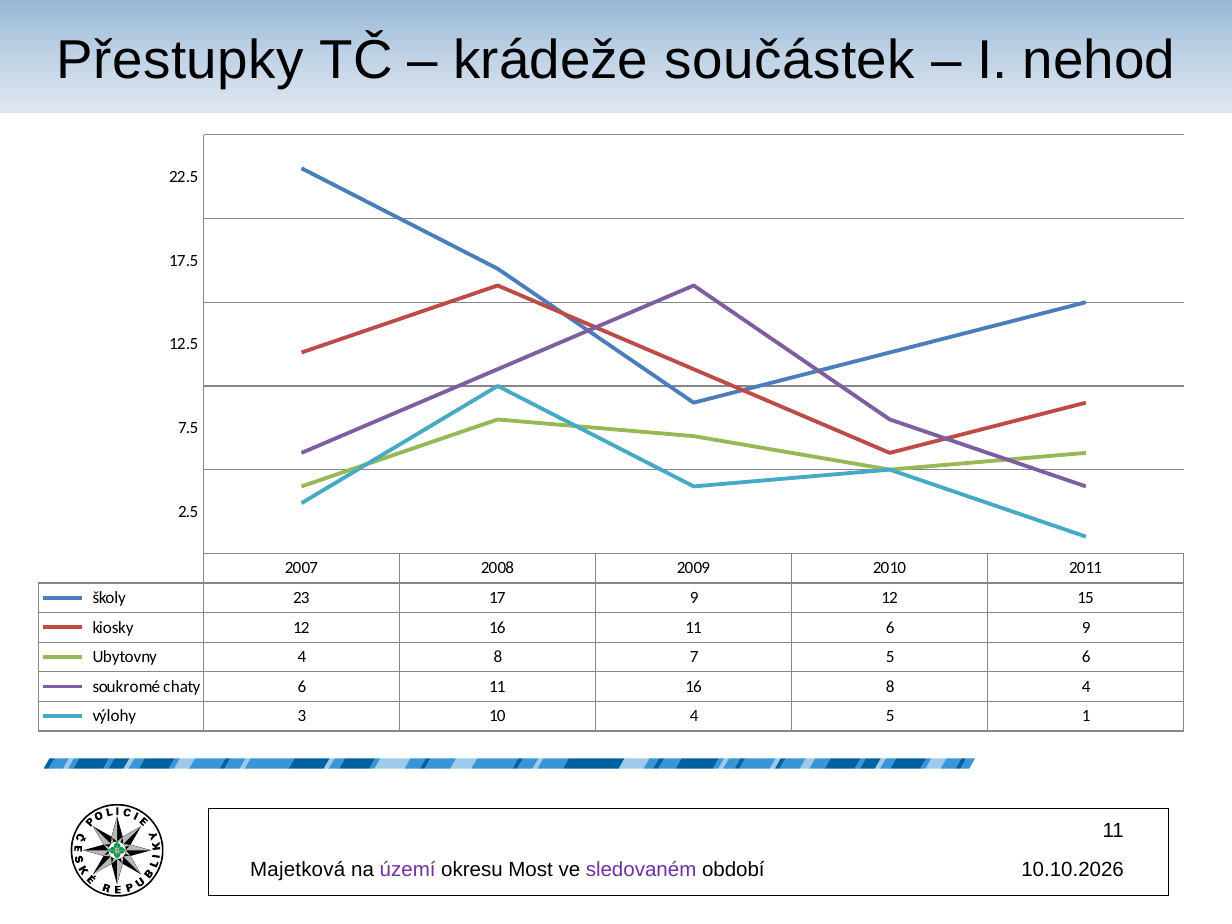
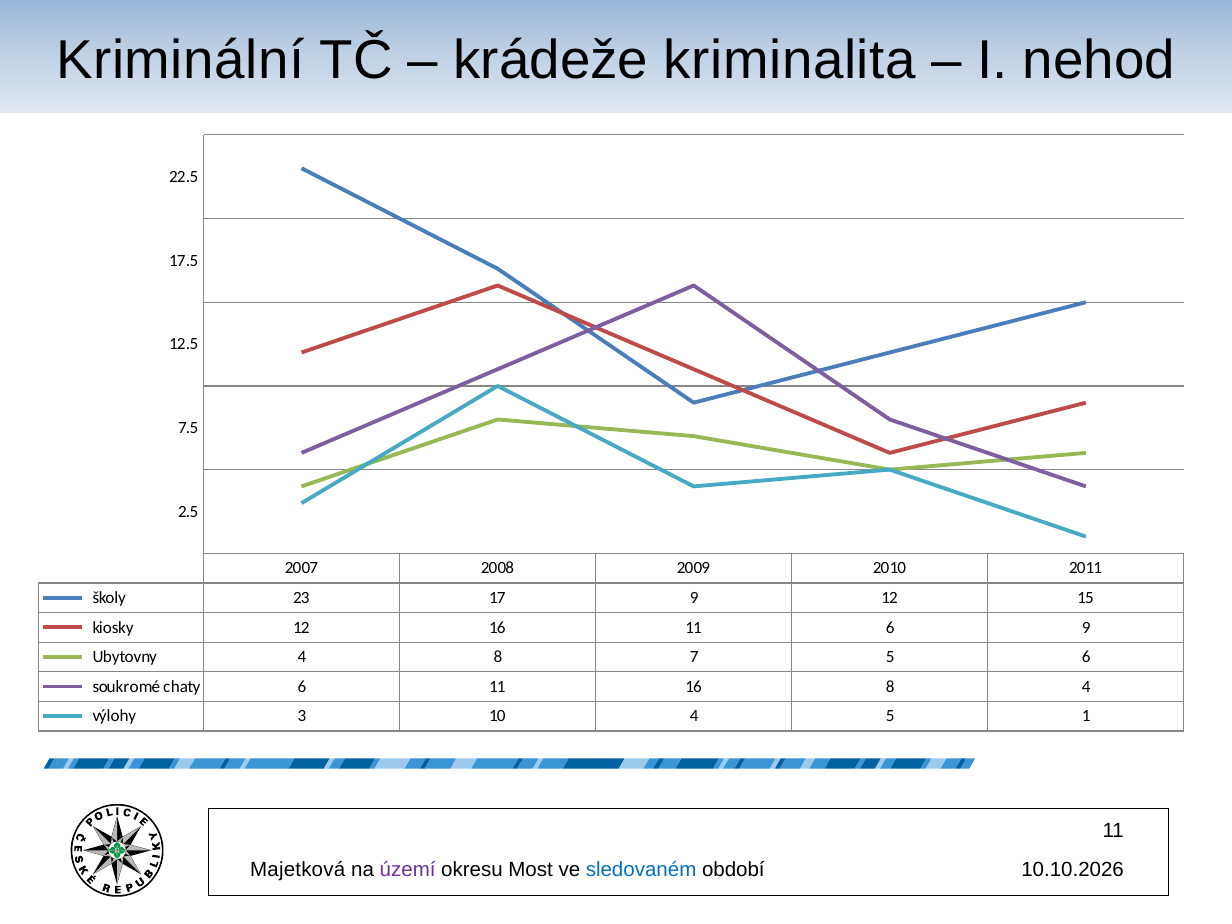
Přestupky: Přestupky -> Kriminální (180, 60)
součástek: součástek -> kriminalita (790, 60)
sledovaném colour: purple -> blue (641, 870)
